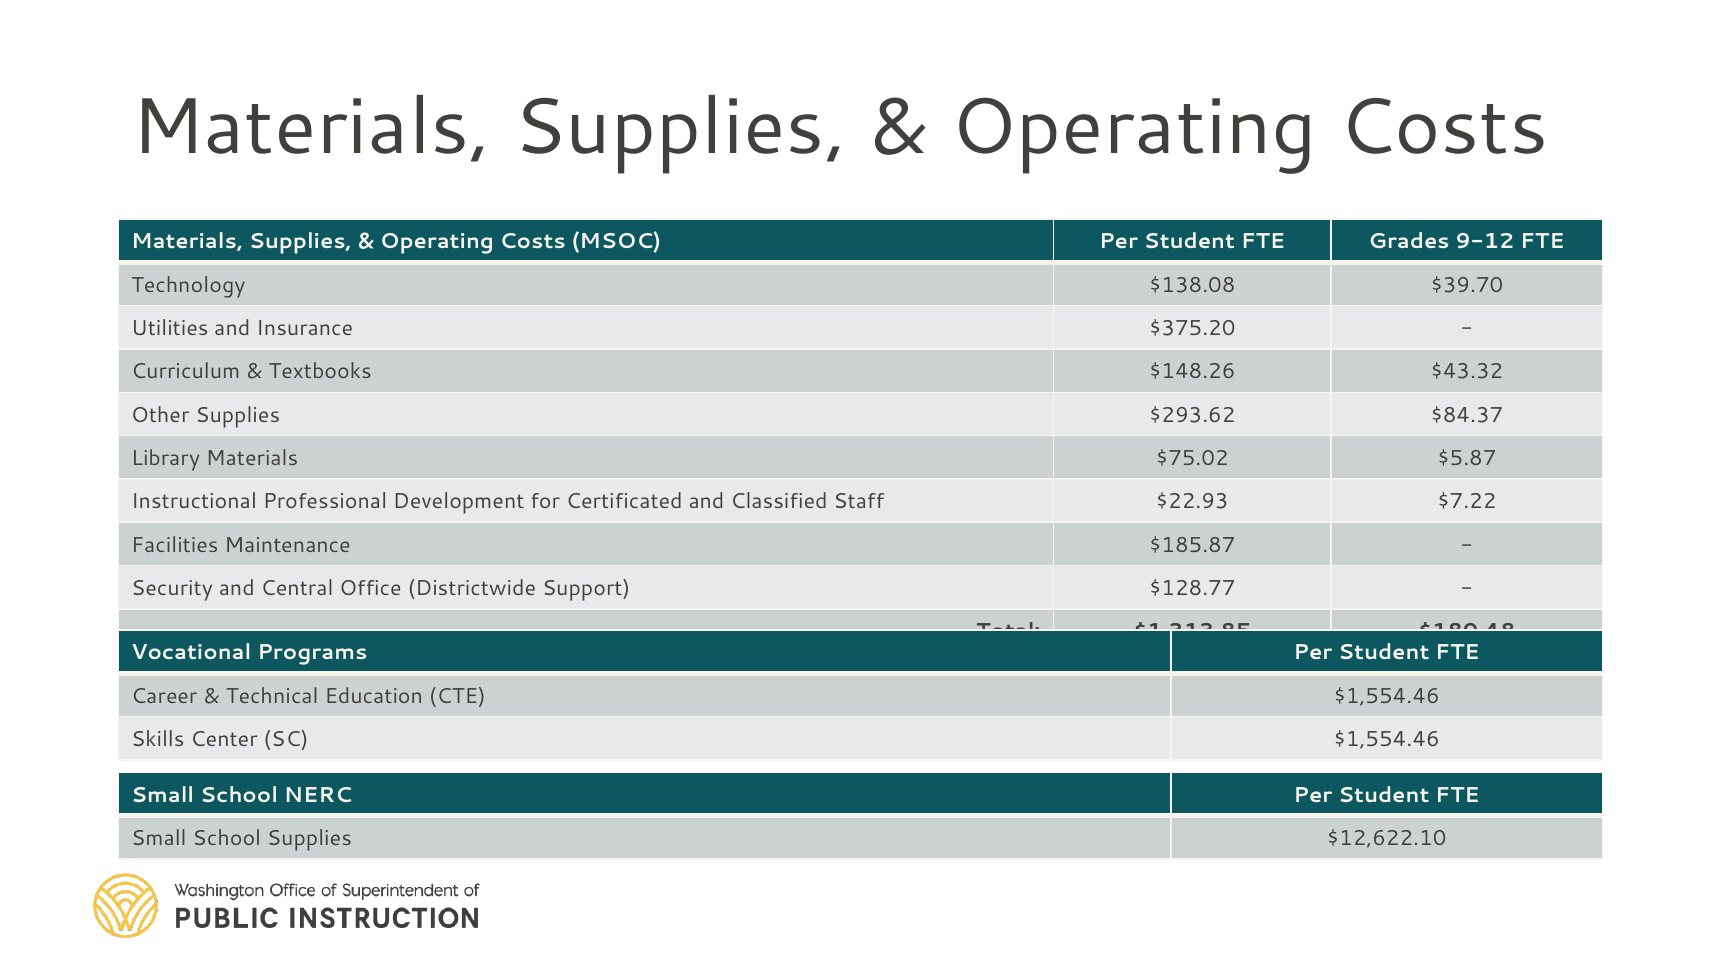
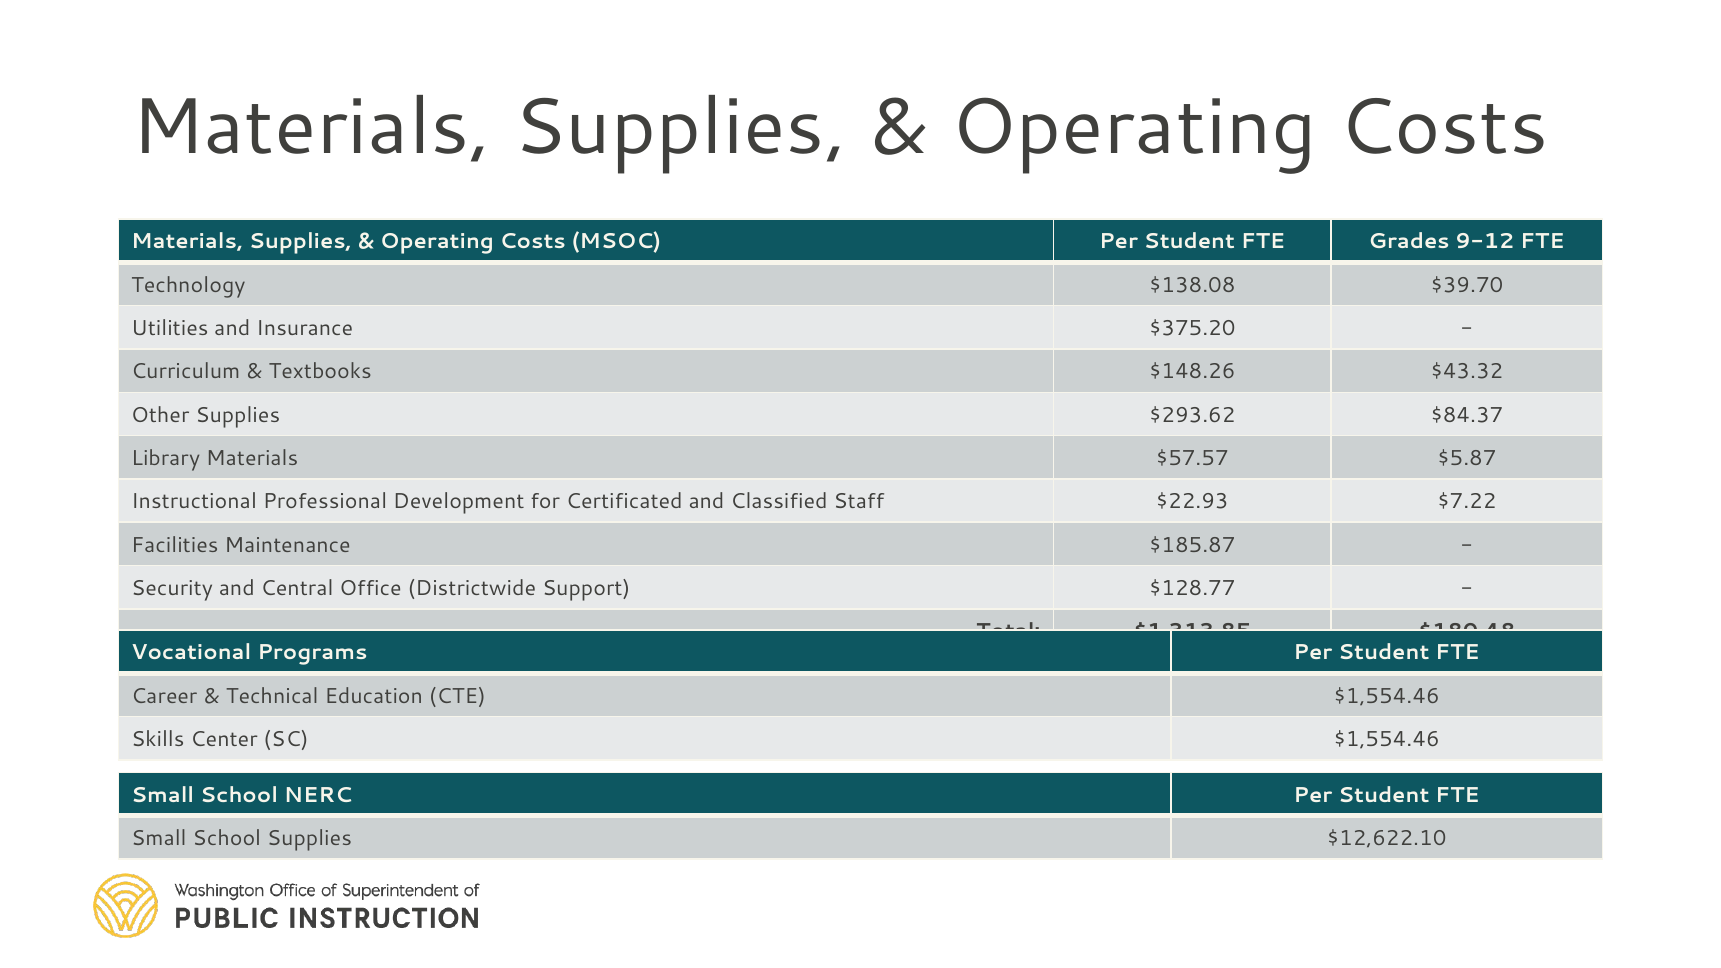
$75.02: $75.02 -> $57.57 (1192, 458)
